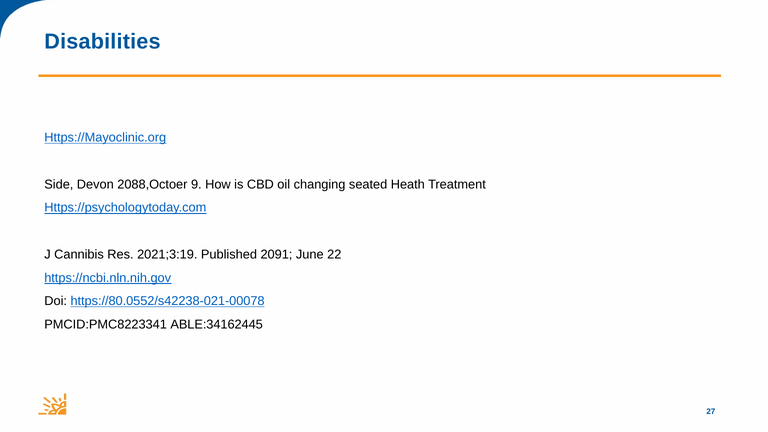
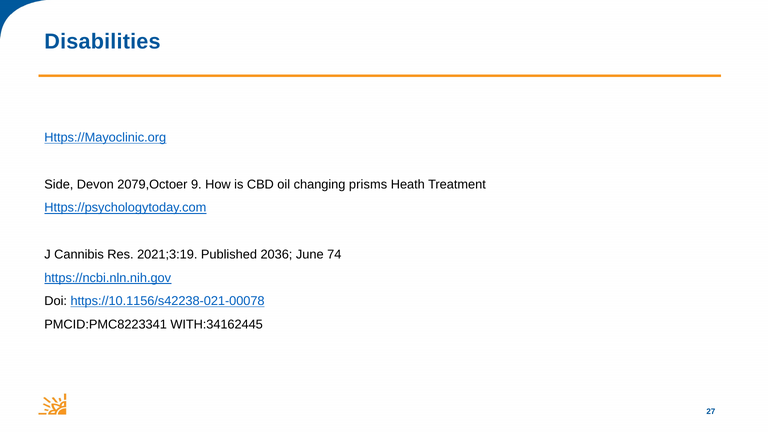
2088,Octoer: 2088,Octoer -> 2079,Octoer (152, 184)
seated: seated -> prisms (368, 184)
2091: 2091 -> 2036 (276, 254)
22: 22 -> 74 (334, 254)
https://80.0552/s42238-021-00078: https://80.0552/s42238-021-00078 -> https://10.1156/s42238-021-00078 (168, 301)
ABLE:34162445: ABLE:34162445 -> WITH:34162445 (217, 325)
